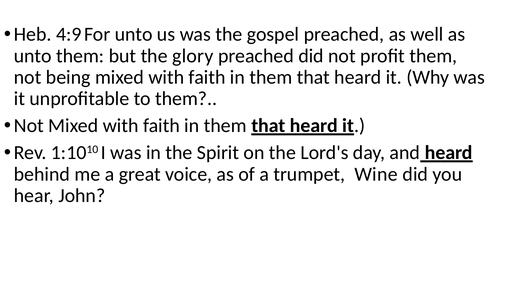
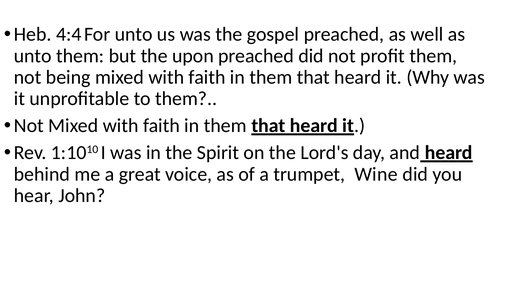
4:9: 4:9 -> 4:4 (69, 34)
glory: glory -> upon (193, 56)
